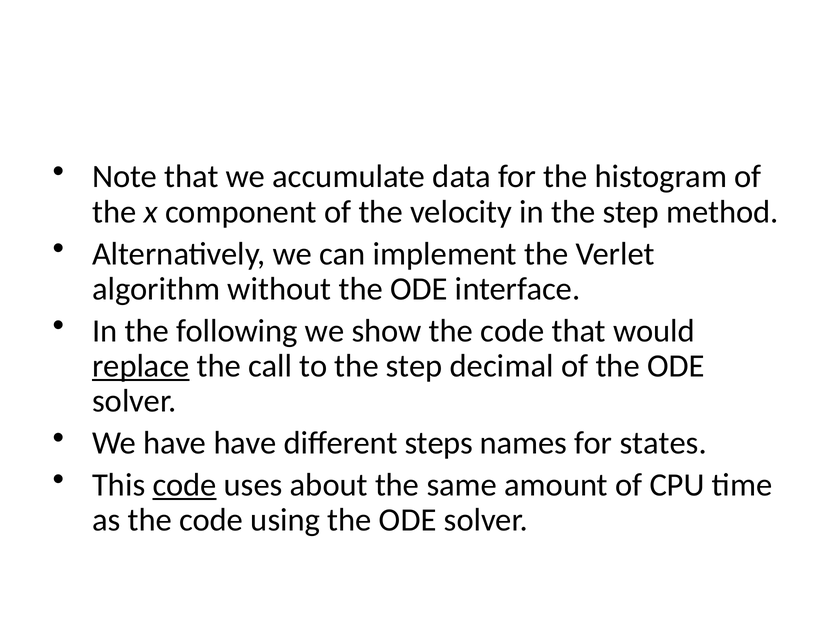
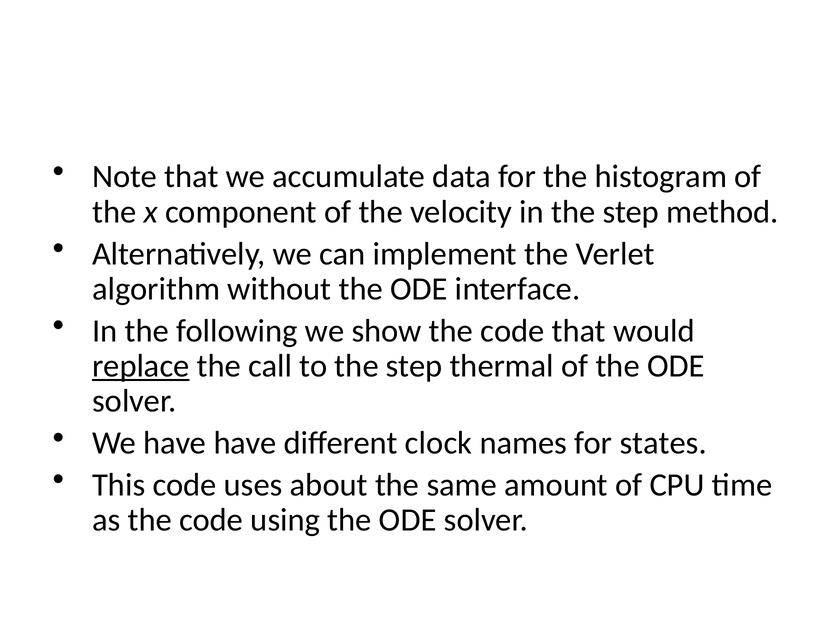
decimal: decimal -> thermal (502, 366)
steps: steps -> clock (439, 443)
code underline: present -> none (185, 485)
